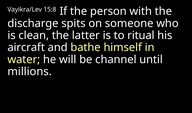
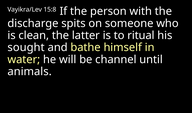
aircraft: aircraft -> sought (26, 47)
millions: millions -> animals (30, 71)
